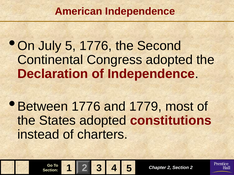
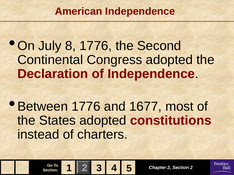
July 5: 5 -> 8 (70, 46)
1779: 1779 -> 1677 (146, 107)
